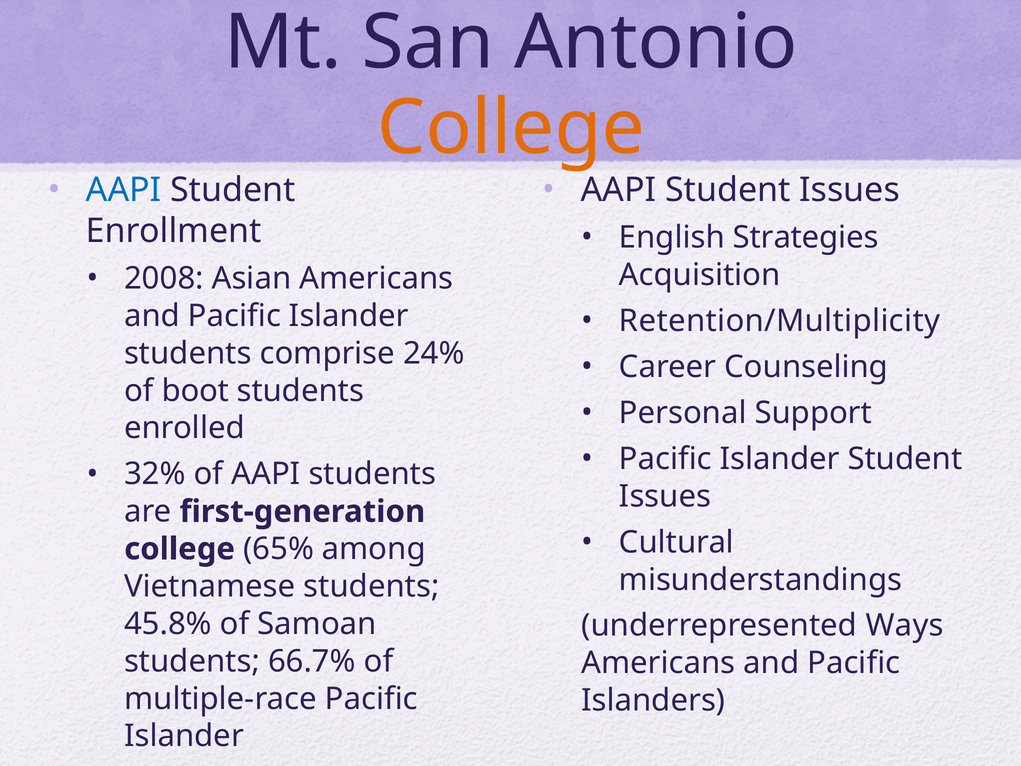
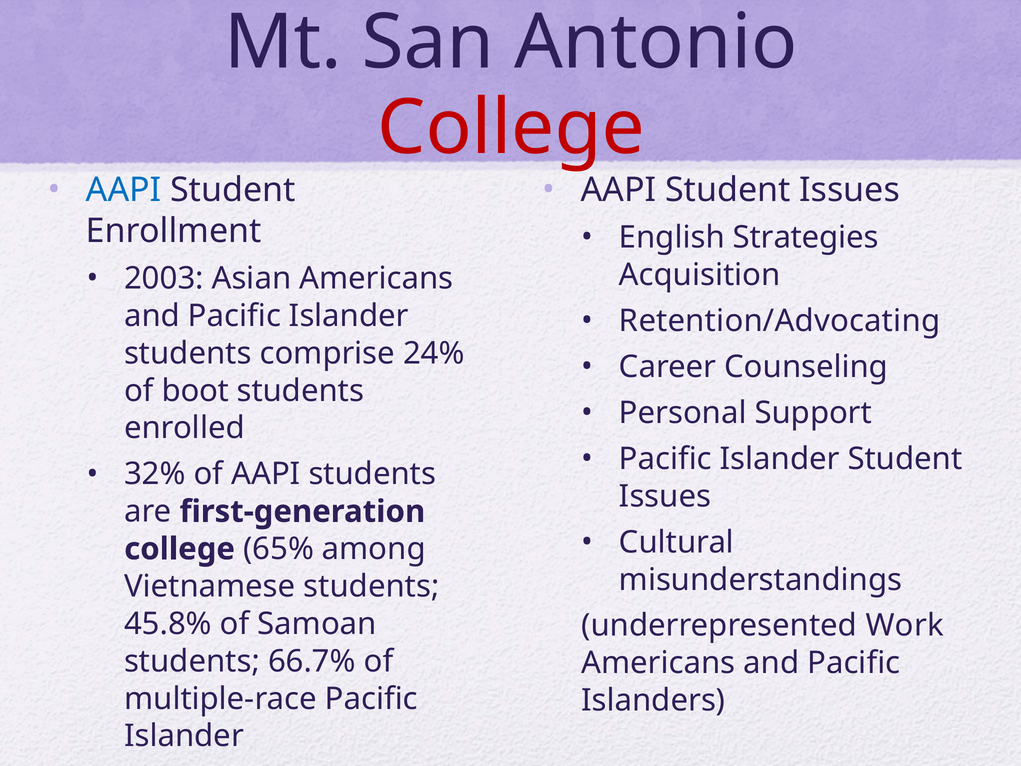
College colour: orange -> red (511, 128)
2008: 2008 -> 2003 (164, 278)
Retention/Multiplicity: Retention/Multiplicity -> Retention/Advocating (780, 321)
Ways: Ways -> Work (905, 625)
